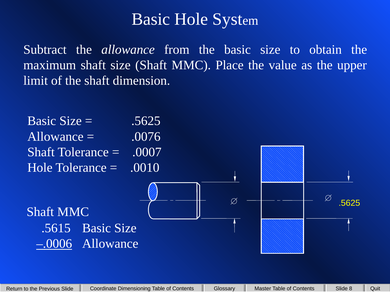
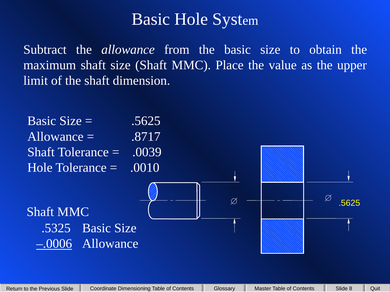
.0076: .0076 -> .8717 (146, 137)
.0007: .0007 -> .0039 (147, 152)
.5615: .5615 -> .5325 (56, 228)
